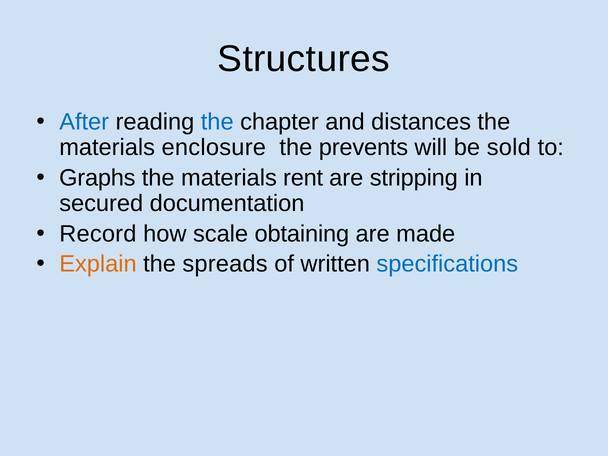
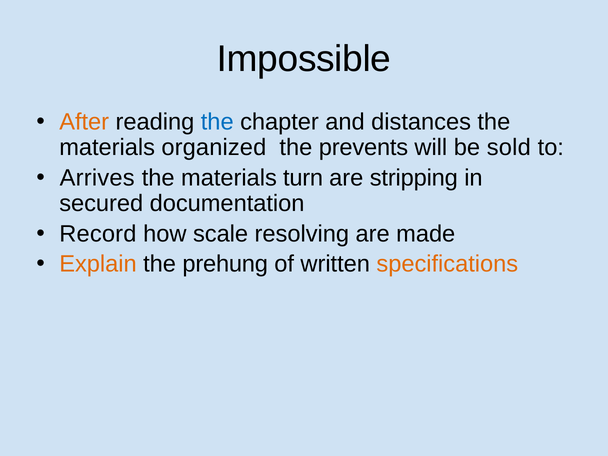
Structures: Structures -> Impossible (304, 59)
After colour: blue -> orange (84, 122)
enclosure: enclosure -> organized (214, 148)
Graphs: Graphs -> Arrives (97, 178)
rent: rent -> turn (303, 178)
obtaining: obtaining -> resolving (302, 234)
spreads: spreads -> prehung (225, 264)
specifications colour: blue -> orange (447, 264)
